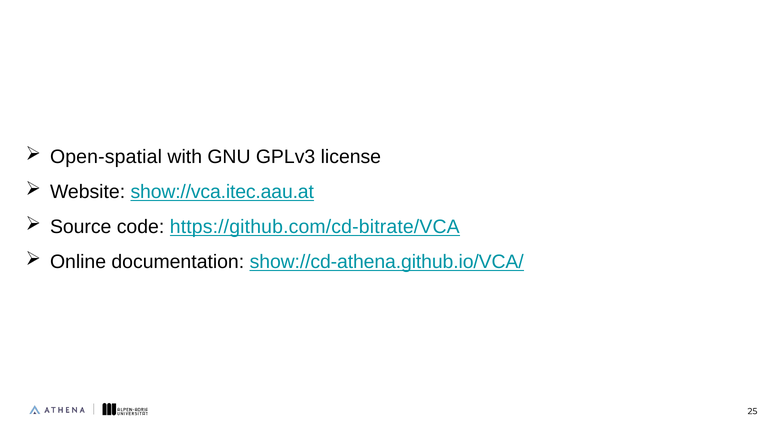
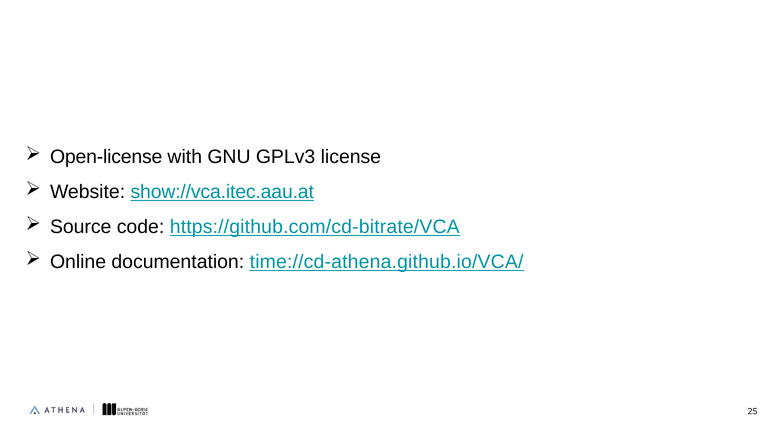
Open-spatial: Open-spatial -> Open-license (106, 157)
show://cd-athena.github.io/VCA/: show://cd-athena.github.io/VCA/ -> time://cd-athena.github.io/VCA/ (387, 262)
